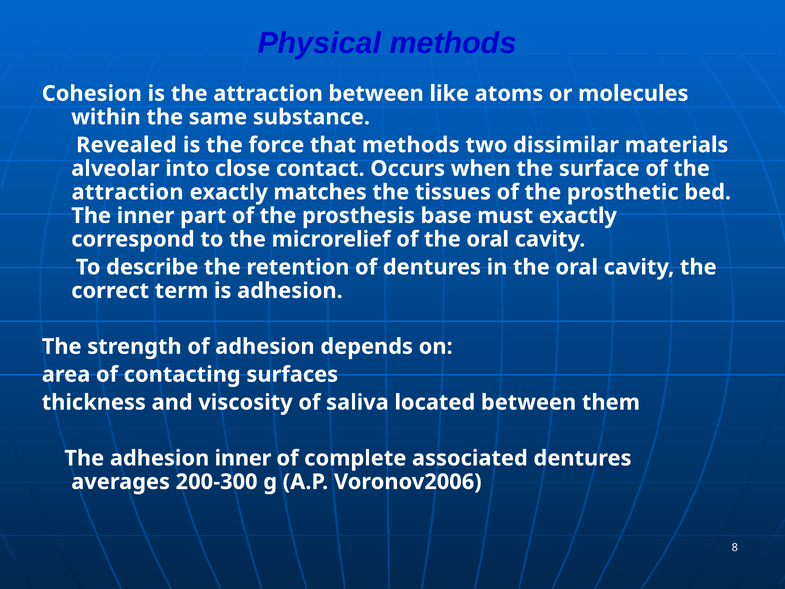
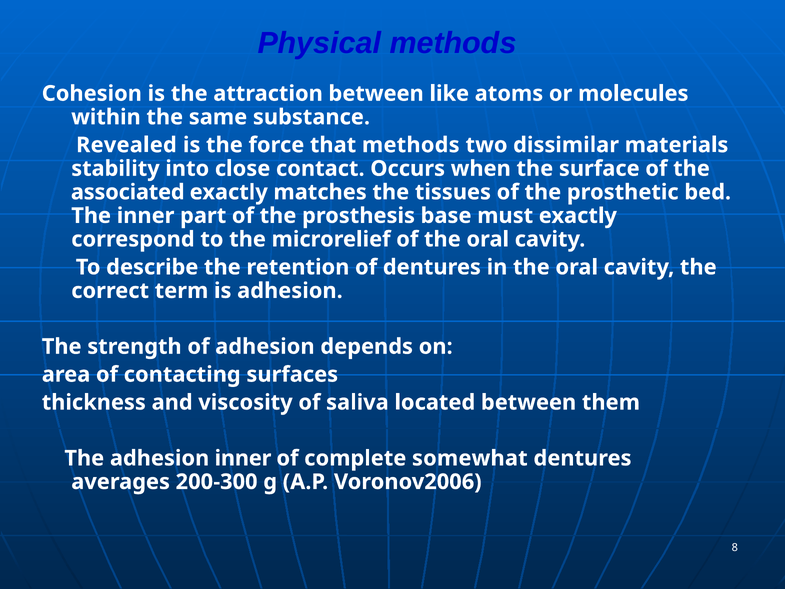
alveolar: alveolar -> stability (115, 169)
attraction: attraction -> associated (128, 192)
associated: associated -> somewhat (470, 458)
